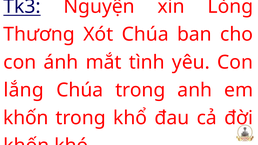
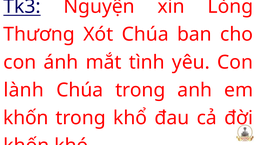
lắng: lắng -> lành (24, 90)
